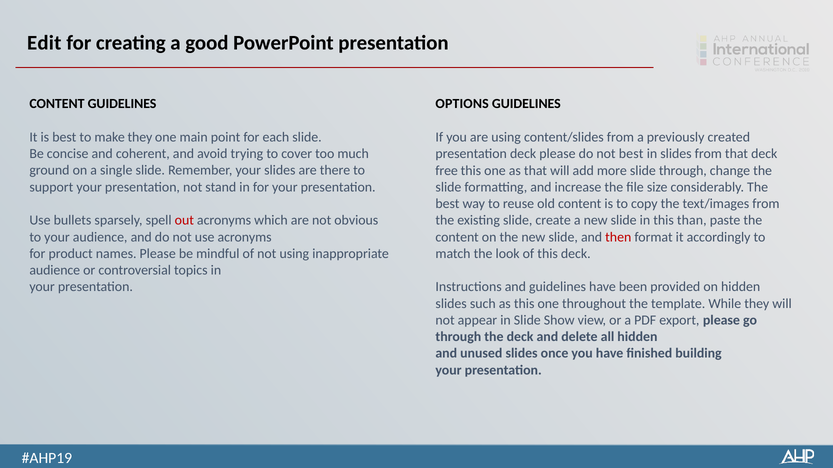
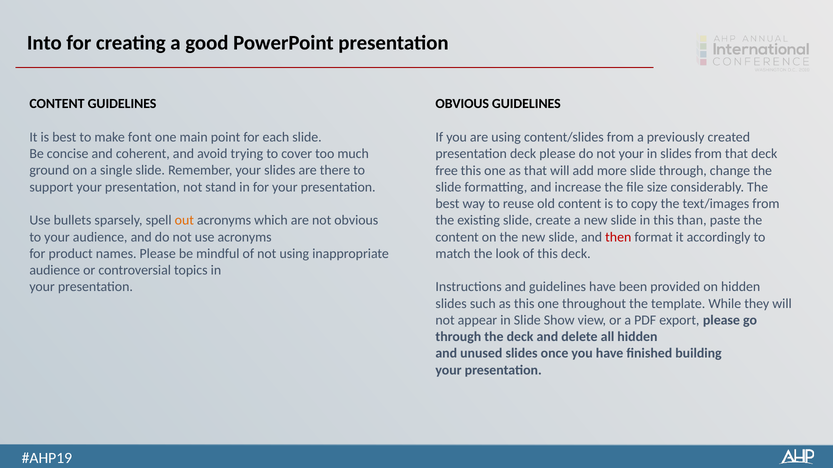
Edit: Edit -> Into (44, 43)
OPTIONS: OPTIONS -> OBVIOUS (462, 104)
make they: they -> font (140, 137)
not best: best -> your (631, 154)
out colour: red -> orange (184, 221)
